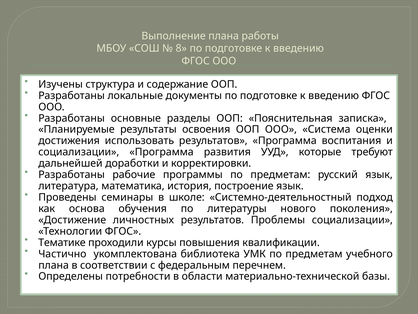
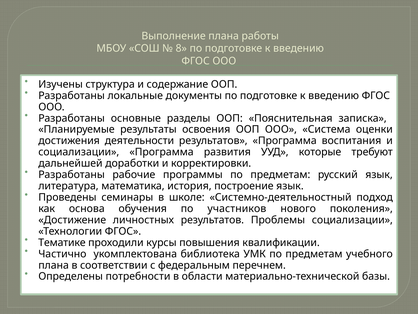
использовать: использовать -> деятельности (139, 141)
литературы: литературы -> участников (237, 208)
